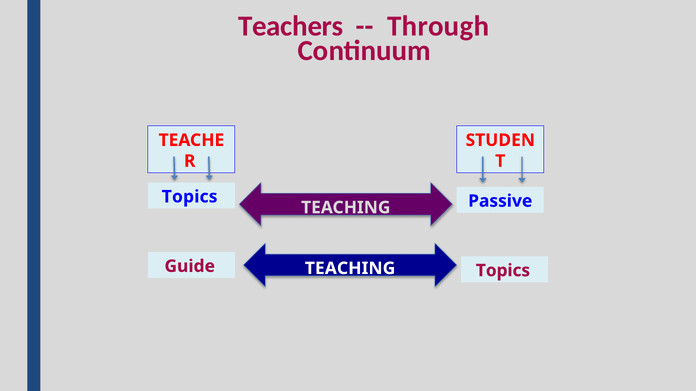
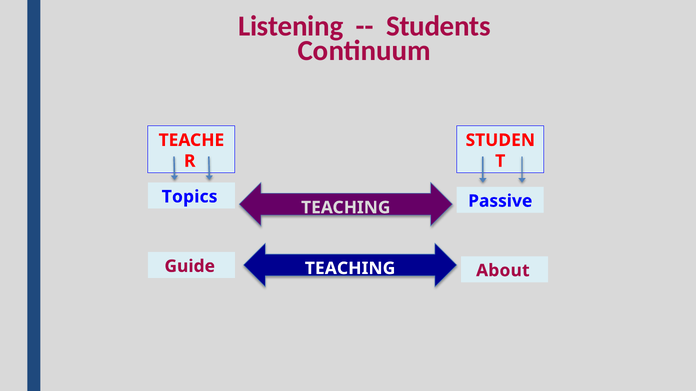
Teachers: Teachers -> Listening (291, 26)
Through: Through -> Students (438, 26)
Topics: Topics -> About (503, 271)
